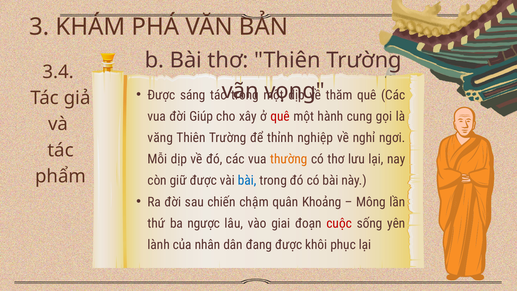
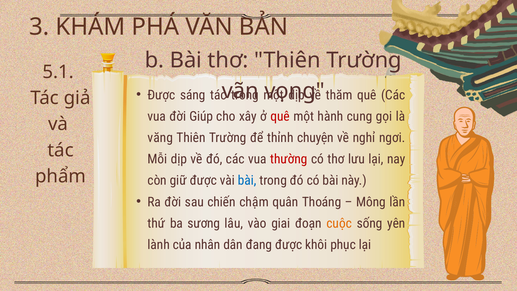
3.4: 3.4 -> 5.1 (58, 72)
nghiệp: nghiệp -> chuyện (315, 138)
thường colour: orange -> red (289, 159)
Khoảng: Khoảng -> Thoáng (322, 202)
ngược: ngược -> sương (204, 223)
cuộc colour: red -> orange (339, 223)
